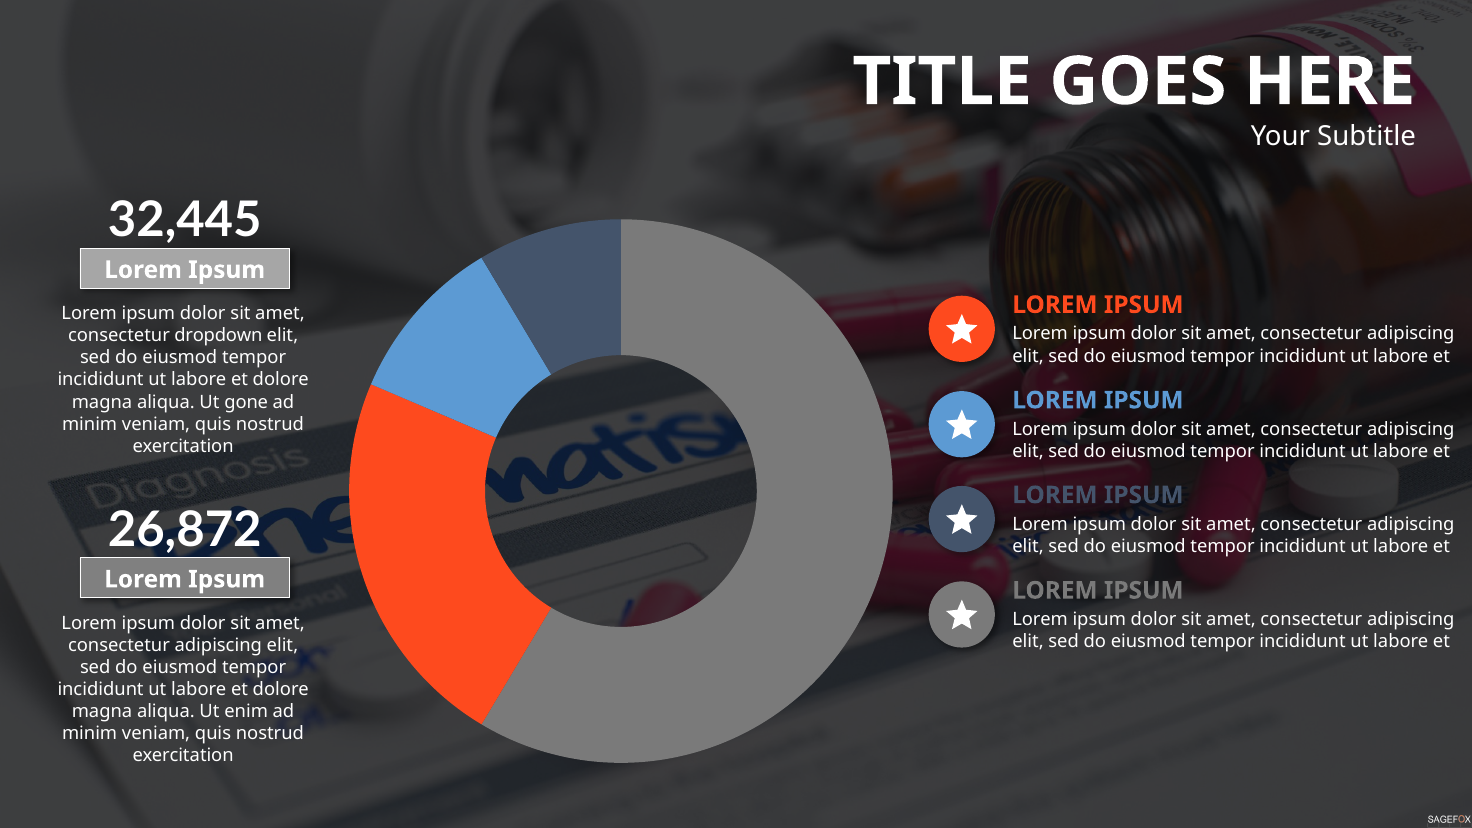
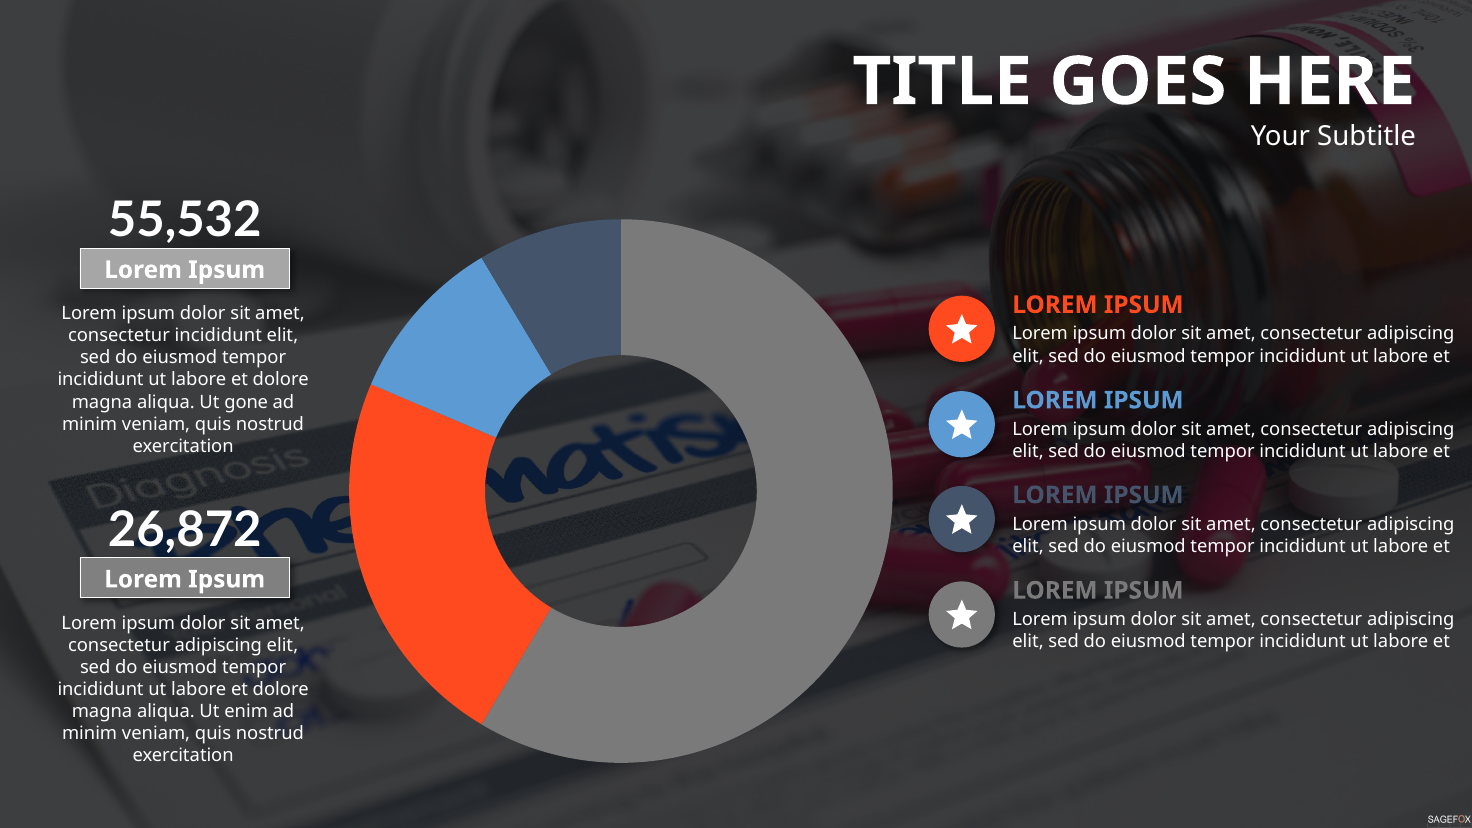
32,445: 32,445 -> 55,532 (185, 220)
consectetur dropdown: dropdown -> incididunt (218, 336)
